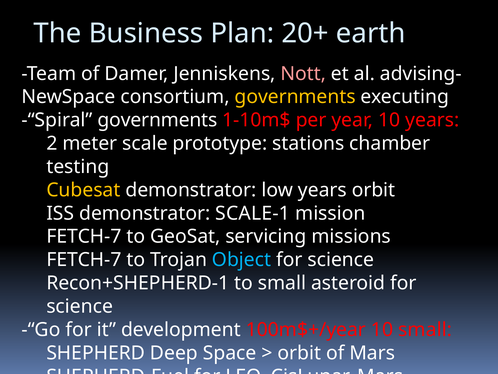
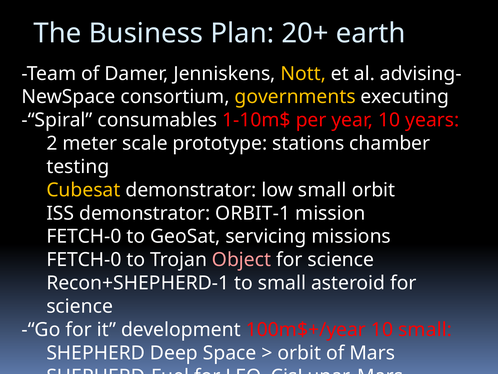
Nott colour: pink -> yellow (303, 74)
-“Spiral governments: governments -> consumables (157, 120)
low years: years -> small (322, 190)
SCALE-1: SCALE-1 -> ORBIT-1 (253, 213)
FETCH-7: FETCH-7 -> FETCH-0 (84, 236)
FETCH-7: FETCH-7 -> FETCH-0 (84, 260)
Object colour: light blue -> pink (242, 260)
